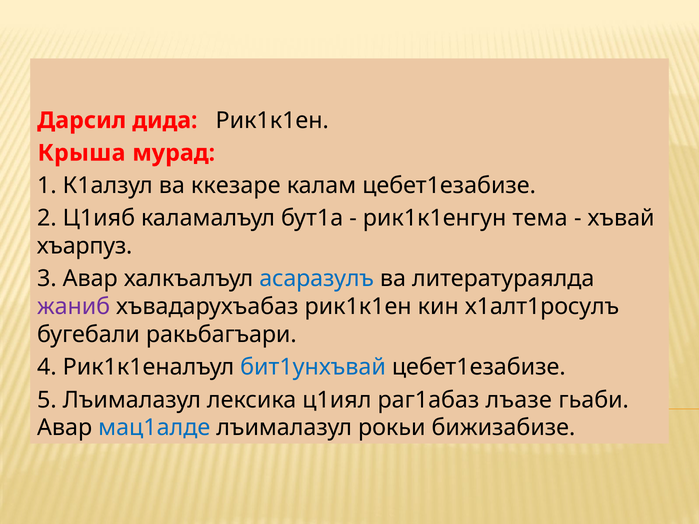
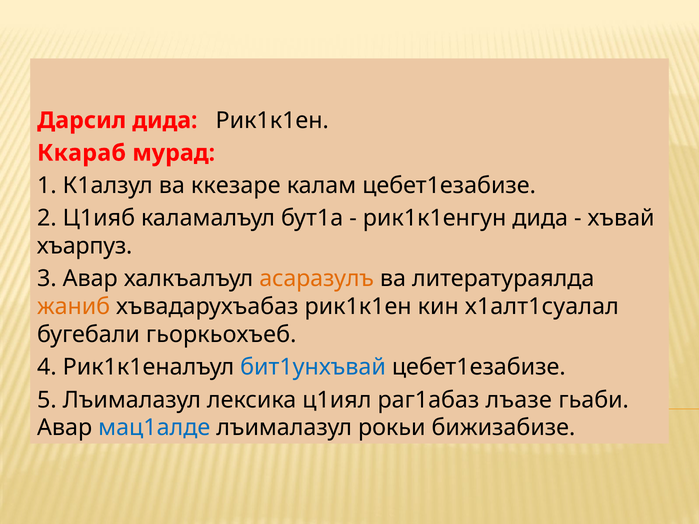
Крыша: Крыша -> Ккараб (82, 153)
рик1к1енгун тема: тема -> дида (540, 218)
асаразулъ colour: blue -> orange (317, 279)
жаниб colour: purple -> orange (74, 307)
х1алт1росулъ: х1алт1росулъ -> х1алт1суалал (542, 307)
ракьбагъари: ракьбагъари -> гьоркьохъеб (221, 335)
